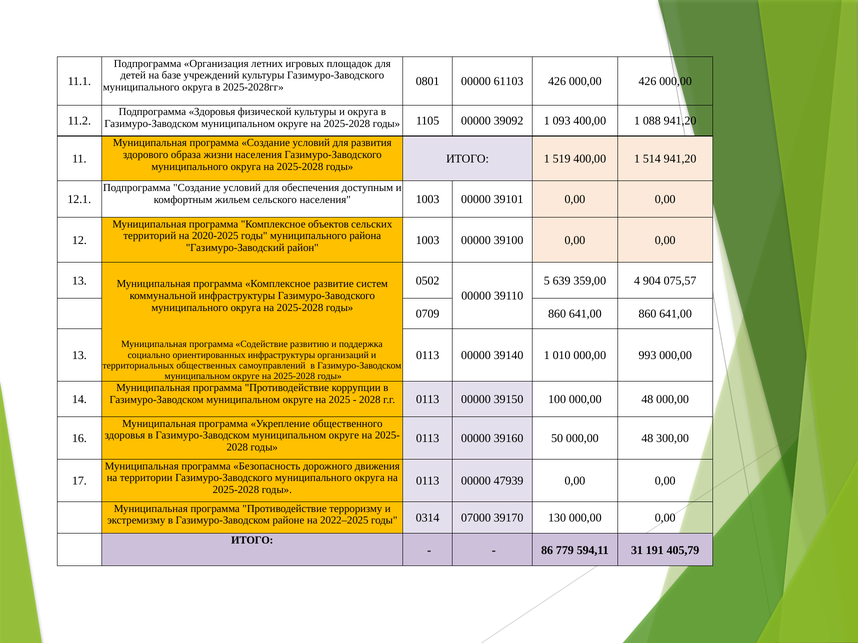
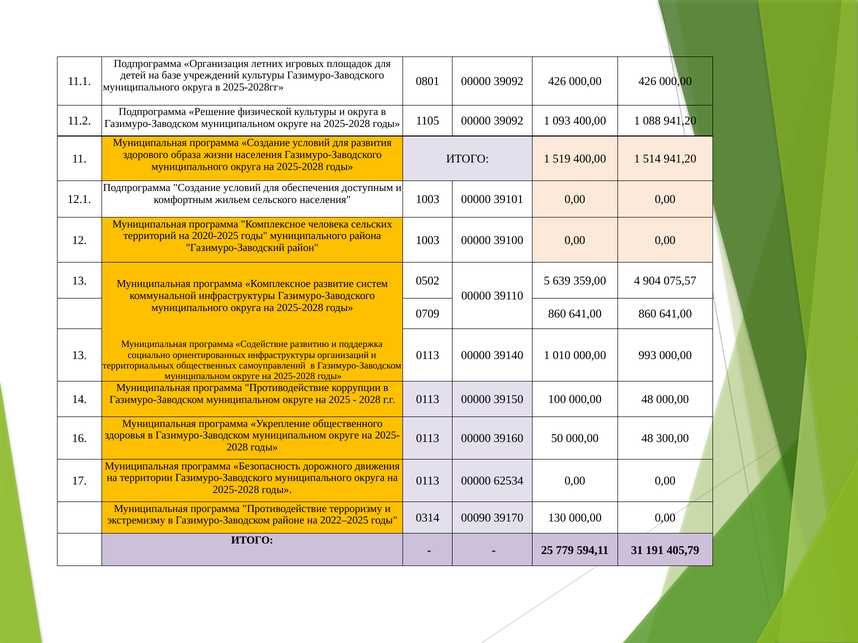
0801 00000 61103: 61103 -> 39092 (509, 81)
Подпрограмма Здоровья: Здоровья -> Решение (212, 112)
объектов: объектов -> человека (328, 224)
47939: 47939 -> 62534 (509, 481)
07000: 07000 -> 00090 (476, 518)
86: 86 -> 25 (547, 551)
